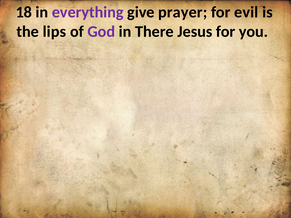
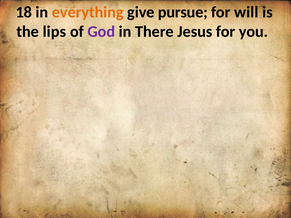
everything colour: purple -> orange (88, 12)
prayer: prayer -> pursue (183, 12)
evil: evil -> will (246, 12)
